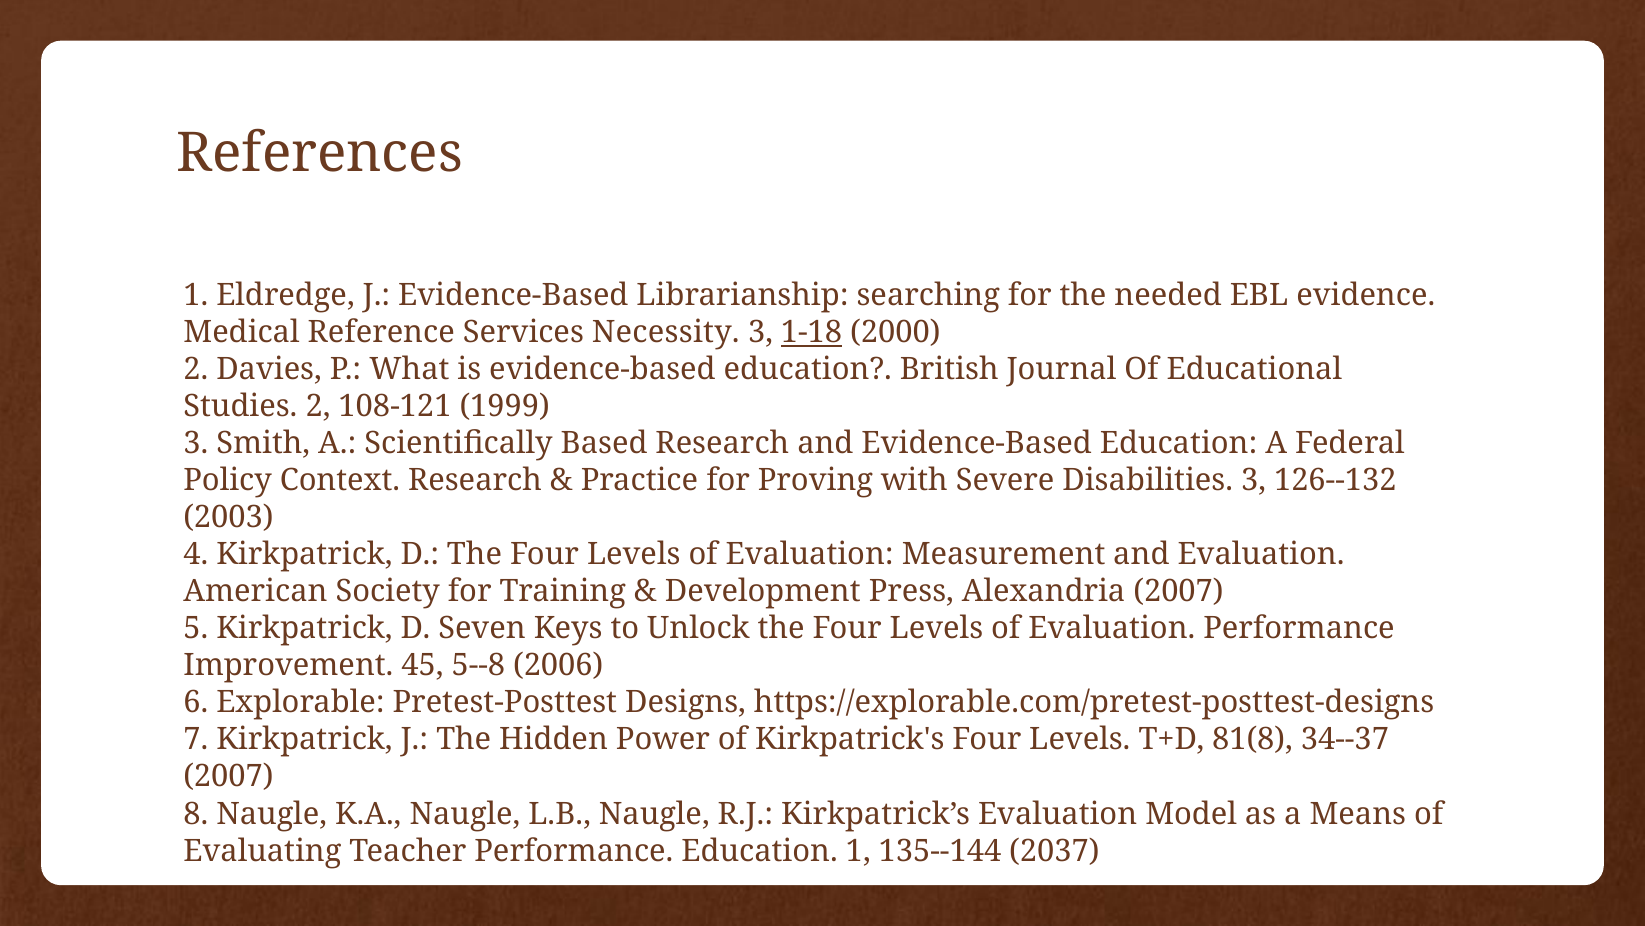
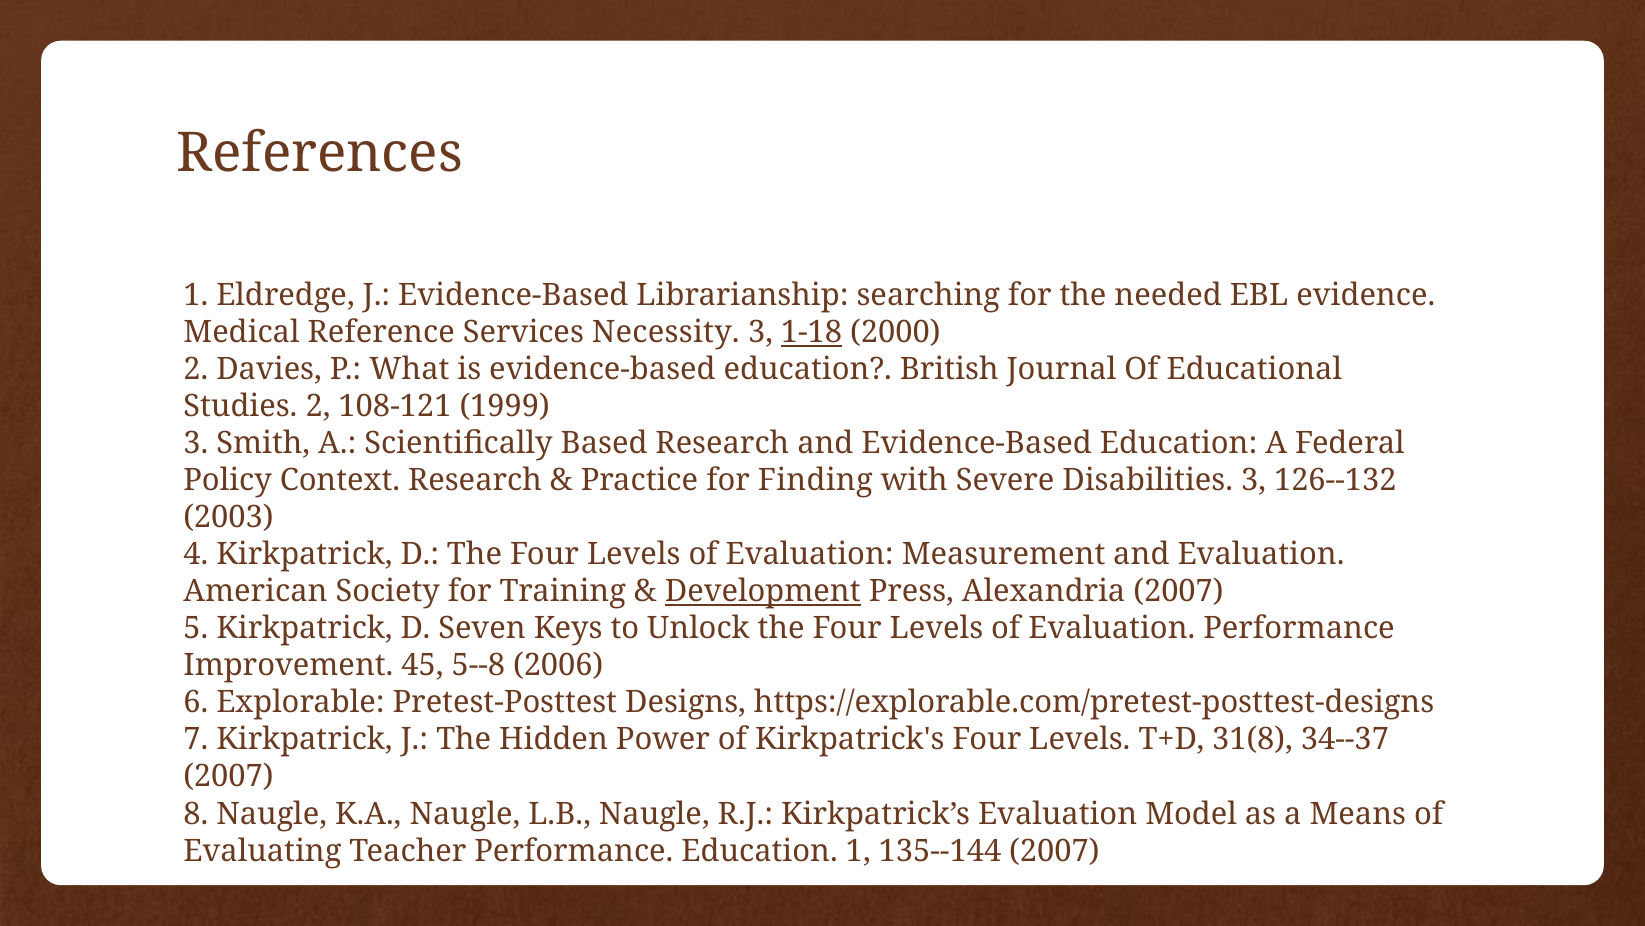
Proving: Proving -> Finding (815, 480)
Development underline: none -> present (763, 591)
81(8: 81(8 -> 31(8 (1252, 739)
135--144 2037: 2037 -> 2007 (1054, 850)
